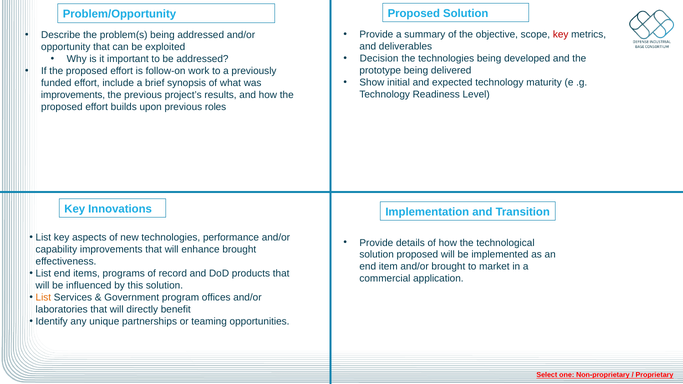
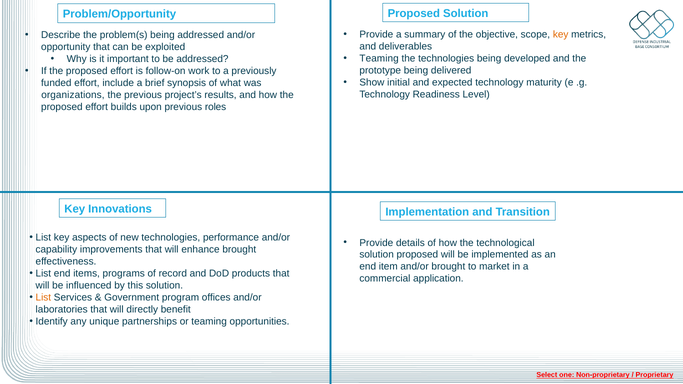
key colour: red -> orange (561, 35)
Decision: Decision -> Teaming (379, 59)
improvements: improvements -> organizations (73, 95)
